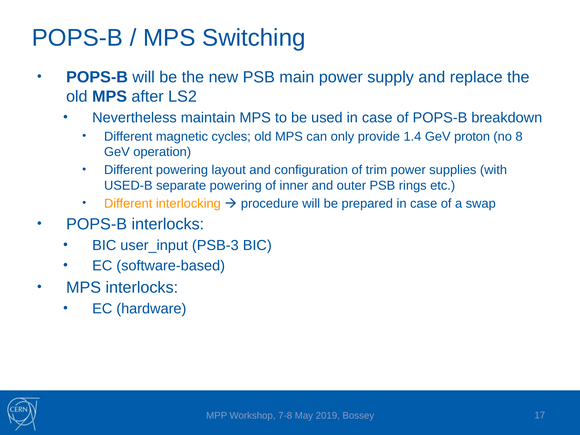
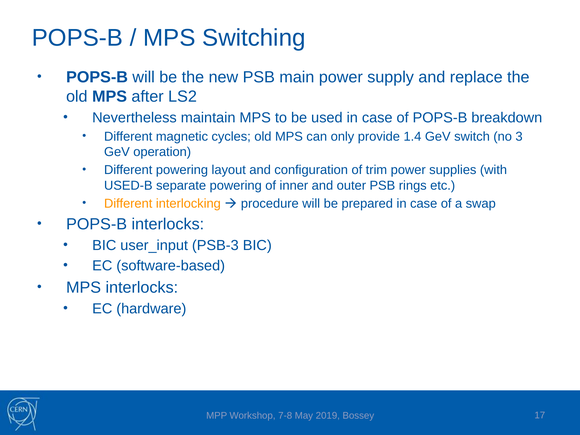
proton: proton -> switch (472, 136)
8: 8 -> 3 (519, 136)
